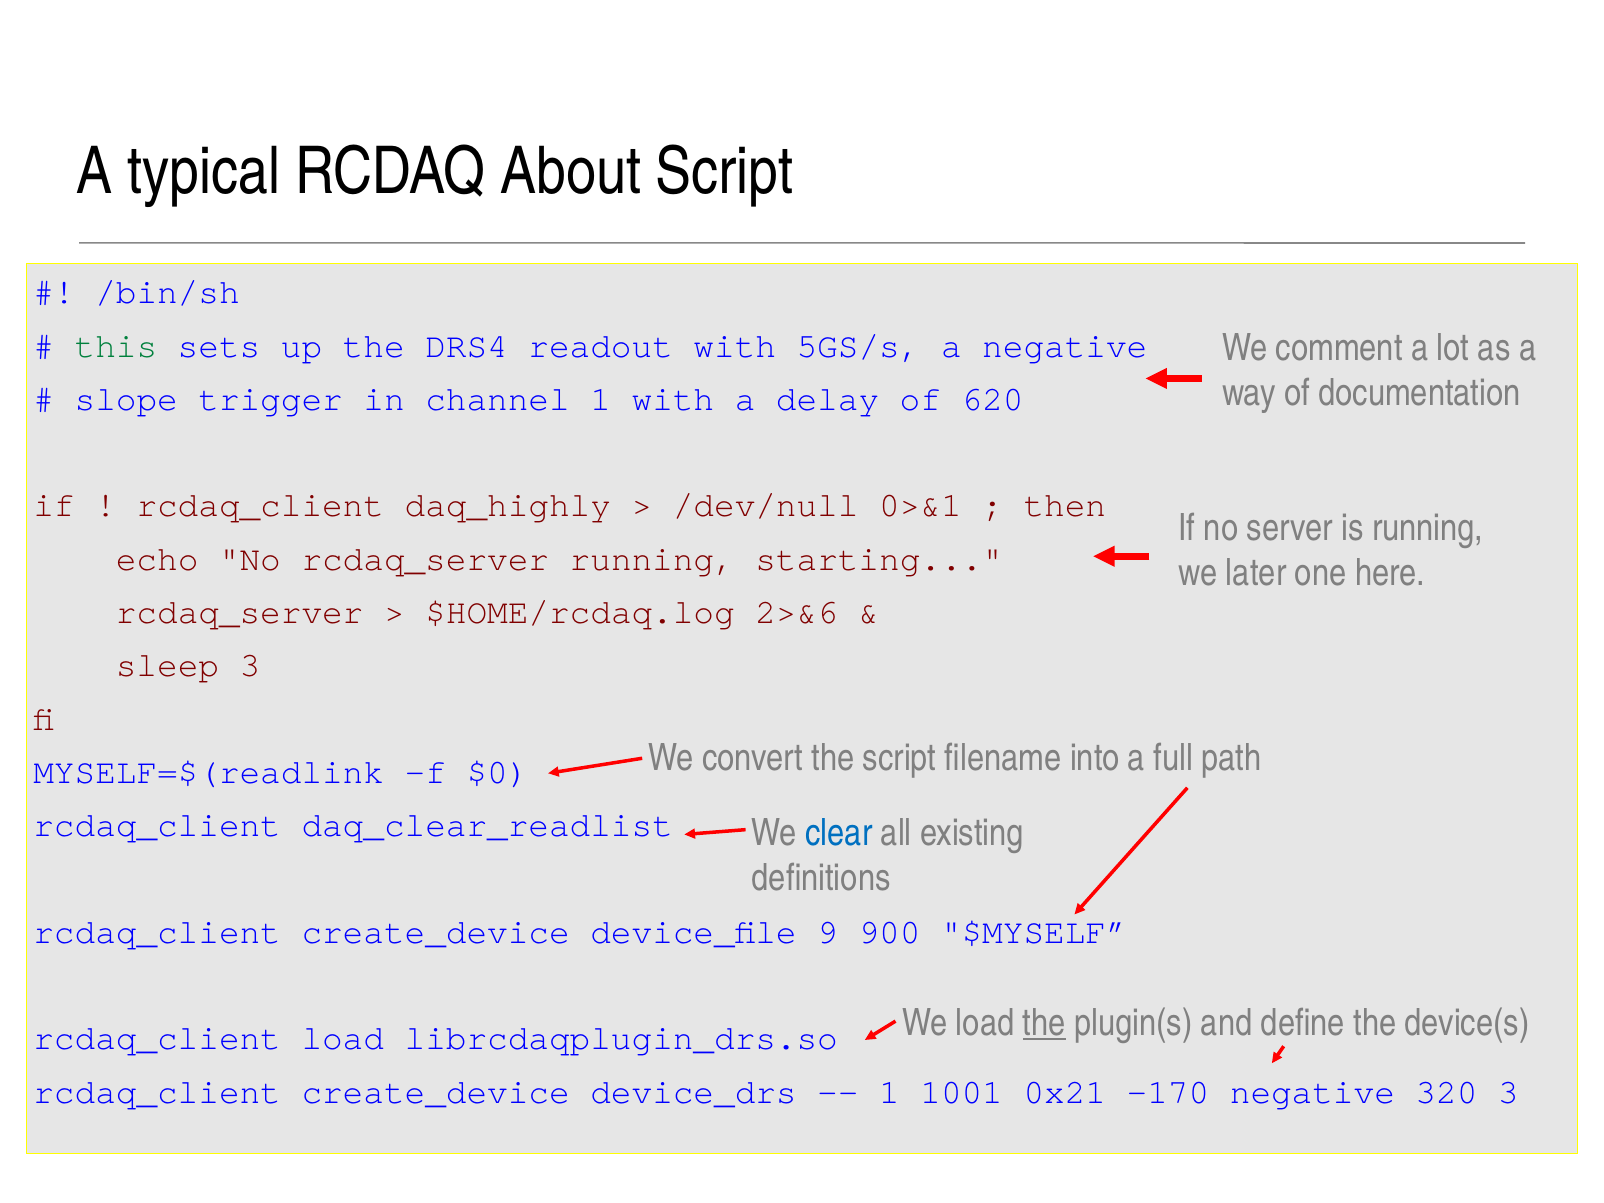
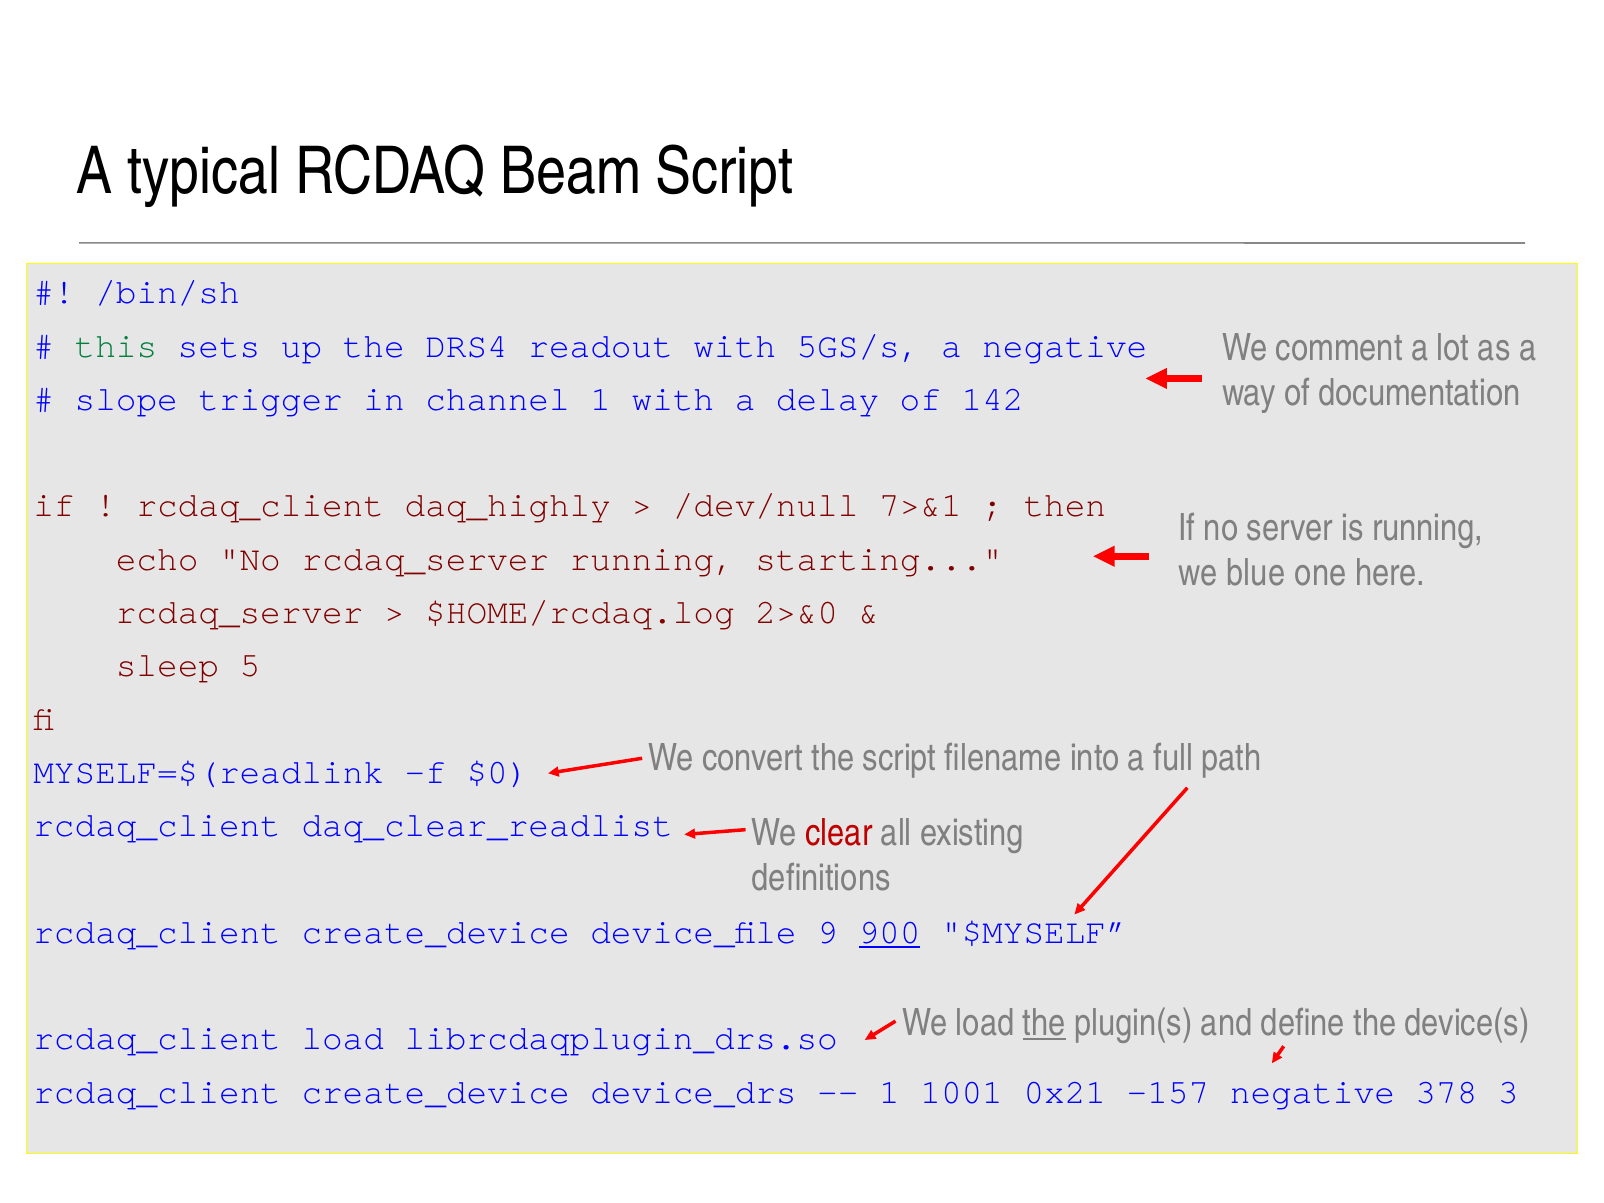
About: About -> Beam (571, 172)
620: 620 -> 142 (993, 399)
0>&1: 0>&1 -> 7>&1 (920, 506)
later: later -> blue (1256, 573)
2>&6: 2>&6 -> 2>&0 (797, 612)
sleep 3: 3 -> 5 (250, 665)
clear colour: blue -> red (839, 833)
900 underline: none -> present (890, 932)
-170: -170 -> -157 (1168, 1092)
320: 320 -> 378 (1446, 1092)
